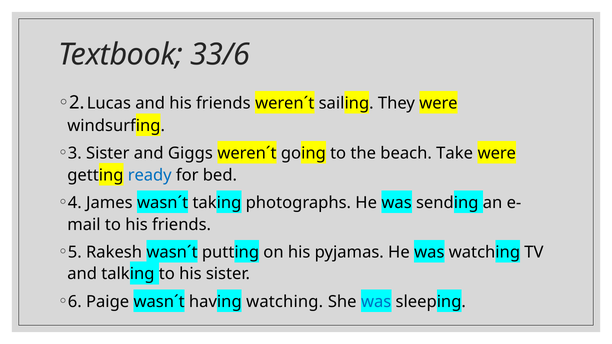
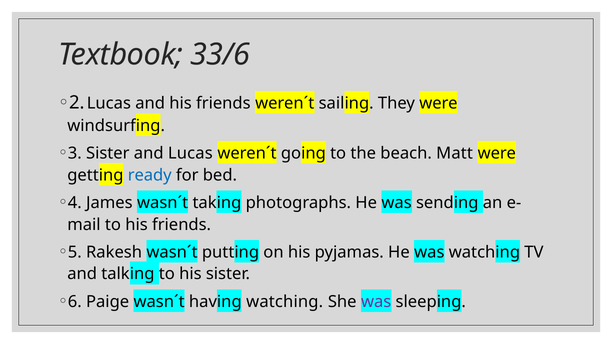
and Giggs: Giggs -> Lucas (190, 153)
Take: Take -> Matt (455, 153)
was colour: blue -> purple (376, 302)
